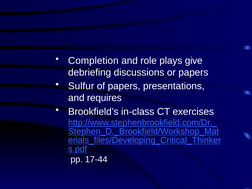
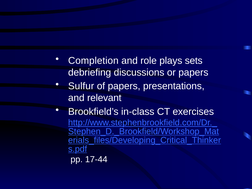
give: give -> sets (194, 61)
requires: requires -> relevant (104, 98)
